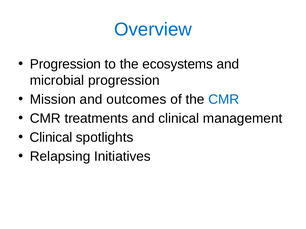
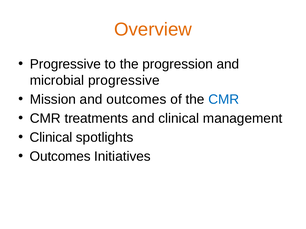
Overview colour: blue -> orange (153, 30)
Progression: Progression -> Progressive (65, 64)
ecosystems: ecosystems -> progression (178, 64)
microbial progression: progression -> progressive (124, 81)
Relapsing: Relapsing -> Outcomes (60, 157)
